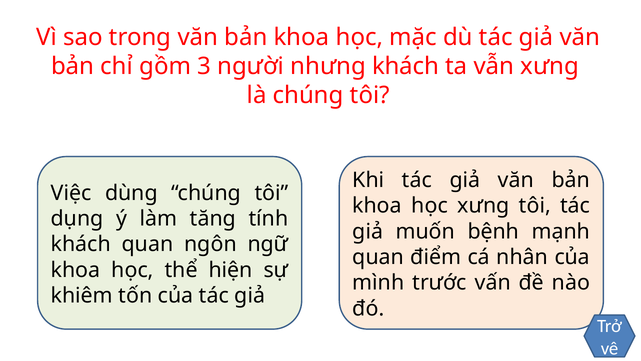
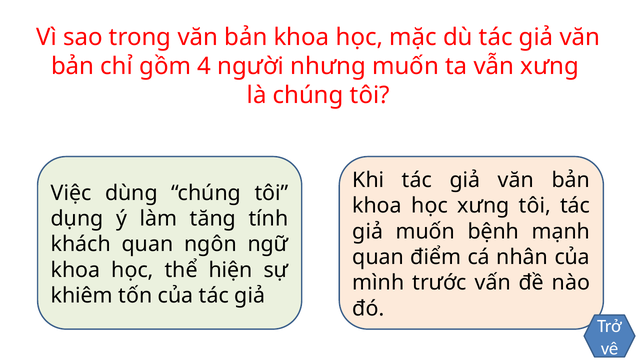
3: 3 -> 4 (204, 66)
nhưng khách: khách -> muốn (405, 66)
